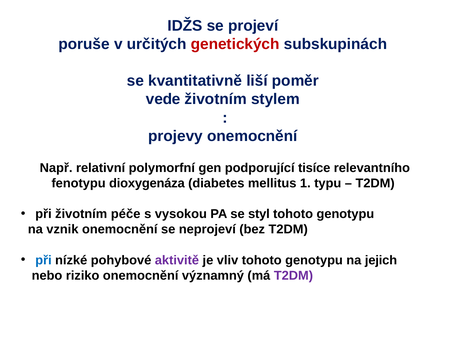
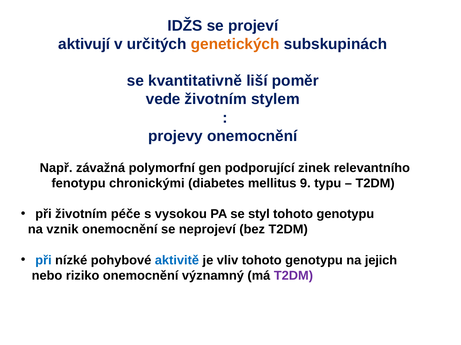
poruše: poruše -> aktivují (84, 44)
genetických colour: red -> orange (235, 44)
relativní: relativní -> závažná (101, 168)
tisíce: tisíce -> zinek (314, 168)
dioxygenáza: dioxygenáza -> chronickými (147, 184)
1: 1 -> 9 (305, 184)
aktivitě colour: purple -> blue (177, 261)
